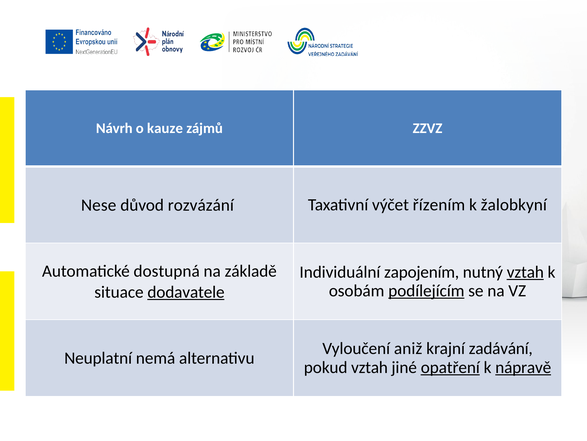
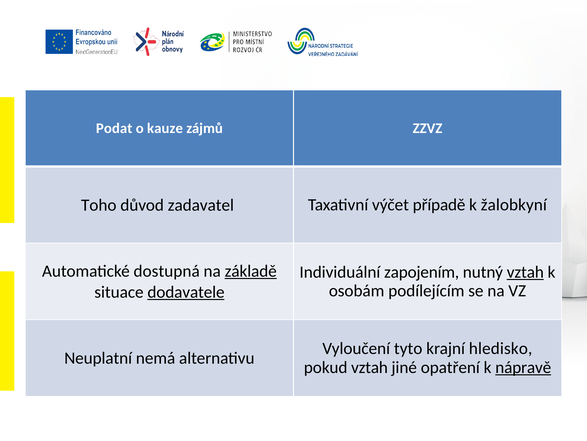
Návrh: Návrh -> Podat (114, 128)
Nese: Nese -> Toho (99, 205)
rozvázání: rozvázání -> zadavatel (201, 205)
řízením: řízením -> případě (439, 204)
základě underline: none -> present (251, 271)
podílejícím underline: present -> none (426, 290)
aniž: aniž -> tyto (408, 348)
zadávání: zadávání -> hledisko (501, 348)
opatření underline: present -> none (450, 367)
